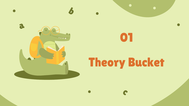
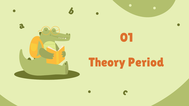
Bucket: Bucket -> Period (146, 63)
